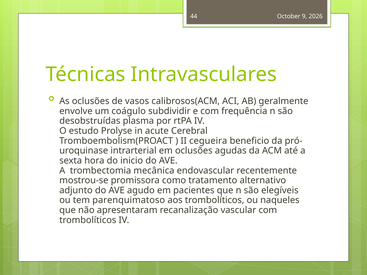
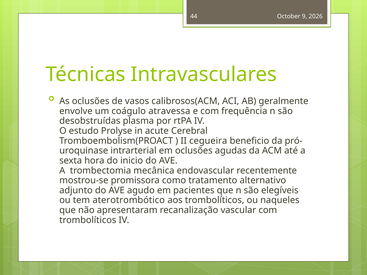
subdividir: subdividir -> atravessa (169, 111)
parenquimatoso: parenquimatoso -> aterotrombótico (129, 200)
